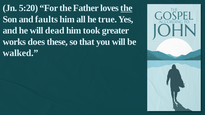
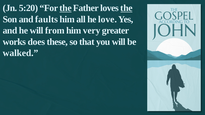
the underline: none -> present (66, 8)
true: true -> love (108, 19)
dead: dead -> from (55, 31)
took: took -> very (92, 31)
